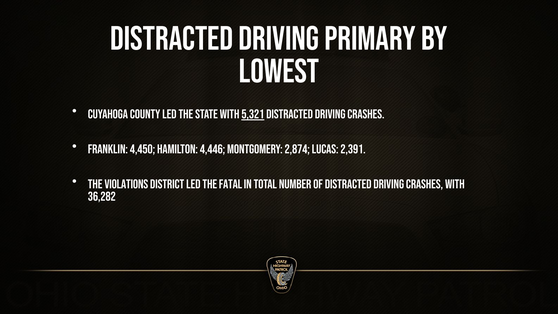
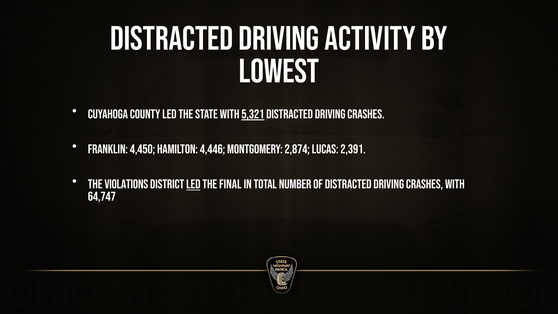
primary: primary -> activity (370, 39)
led underline: none -> present (193, 184)
fatal: fatal -> final (230, 184)
36,282: 36,282 -> 64,747 (102, 197)
